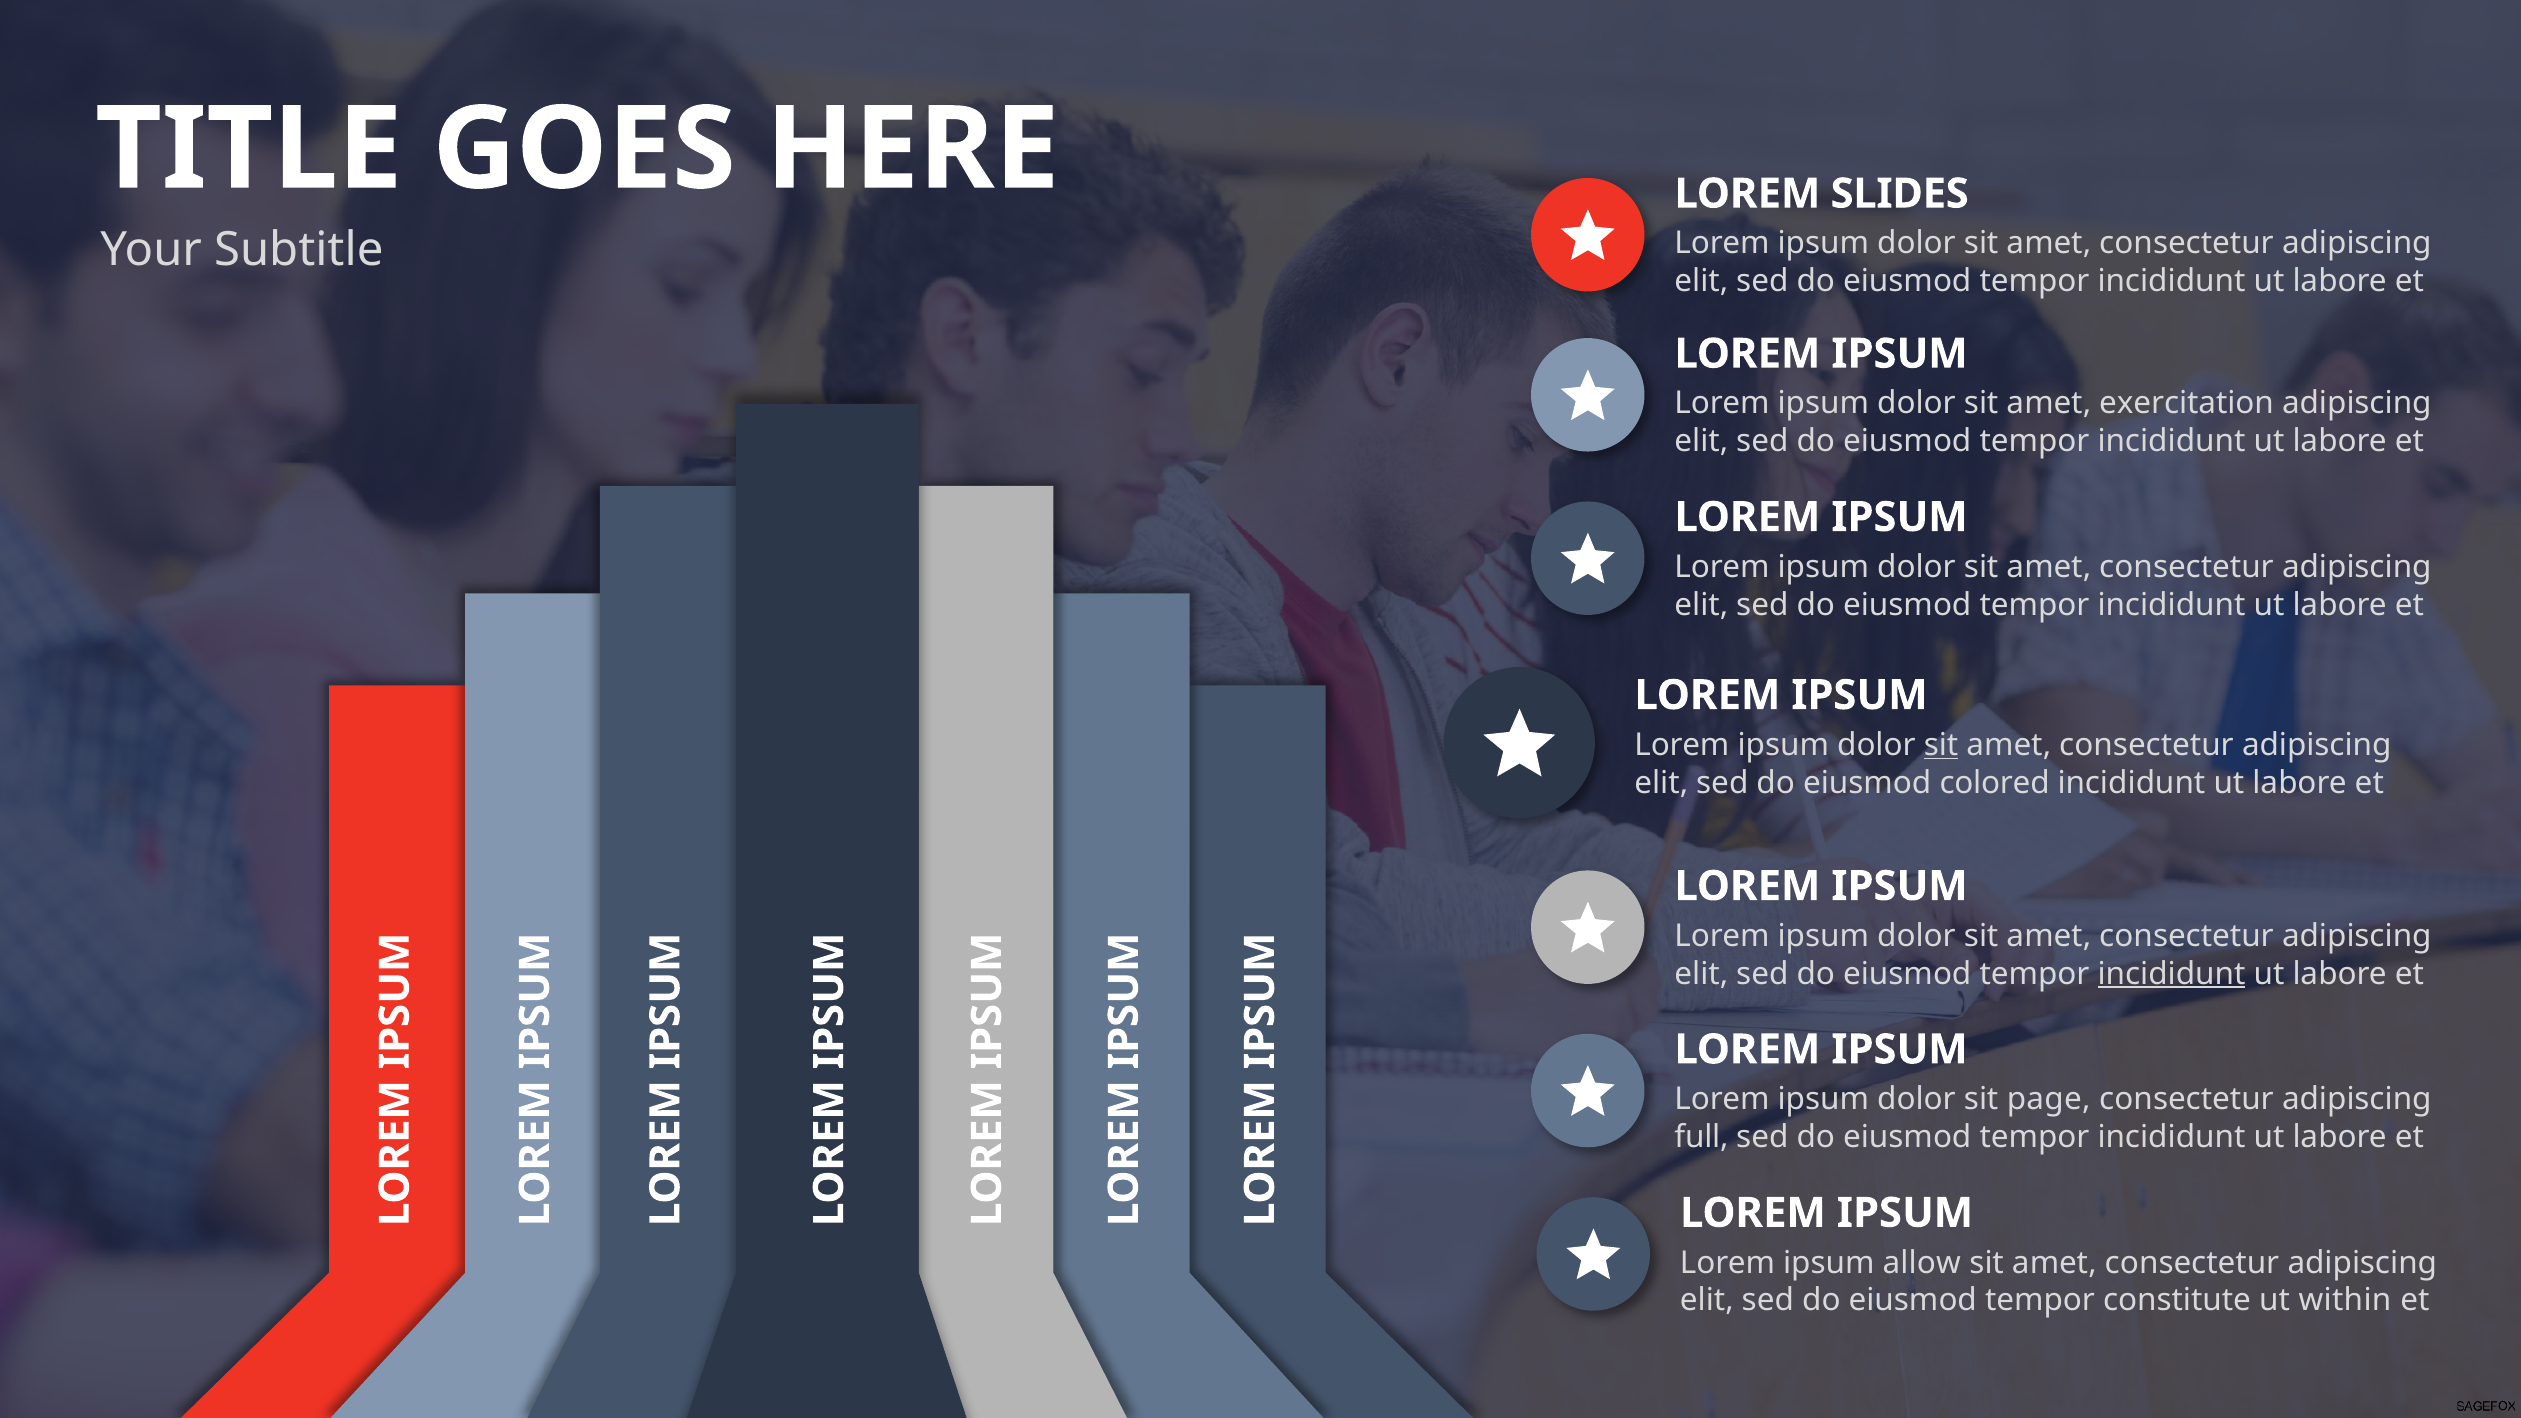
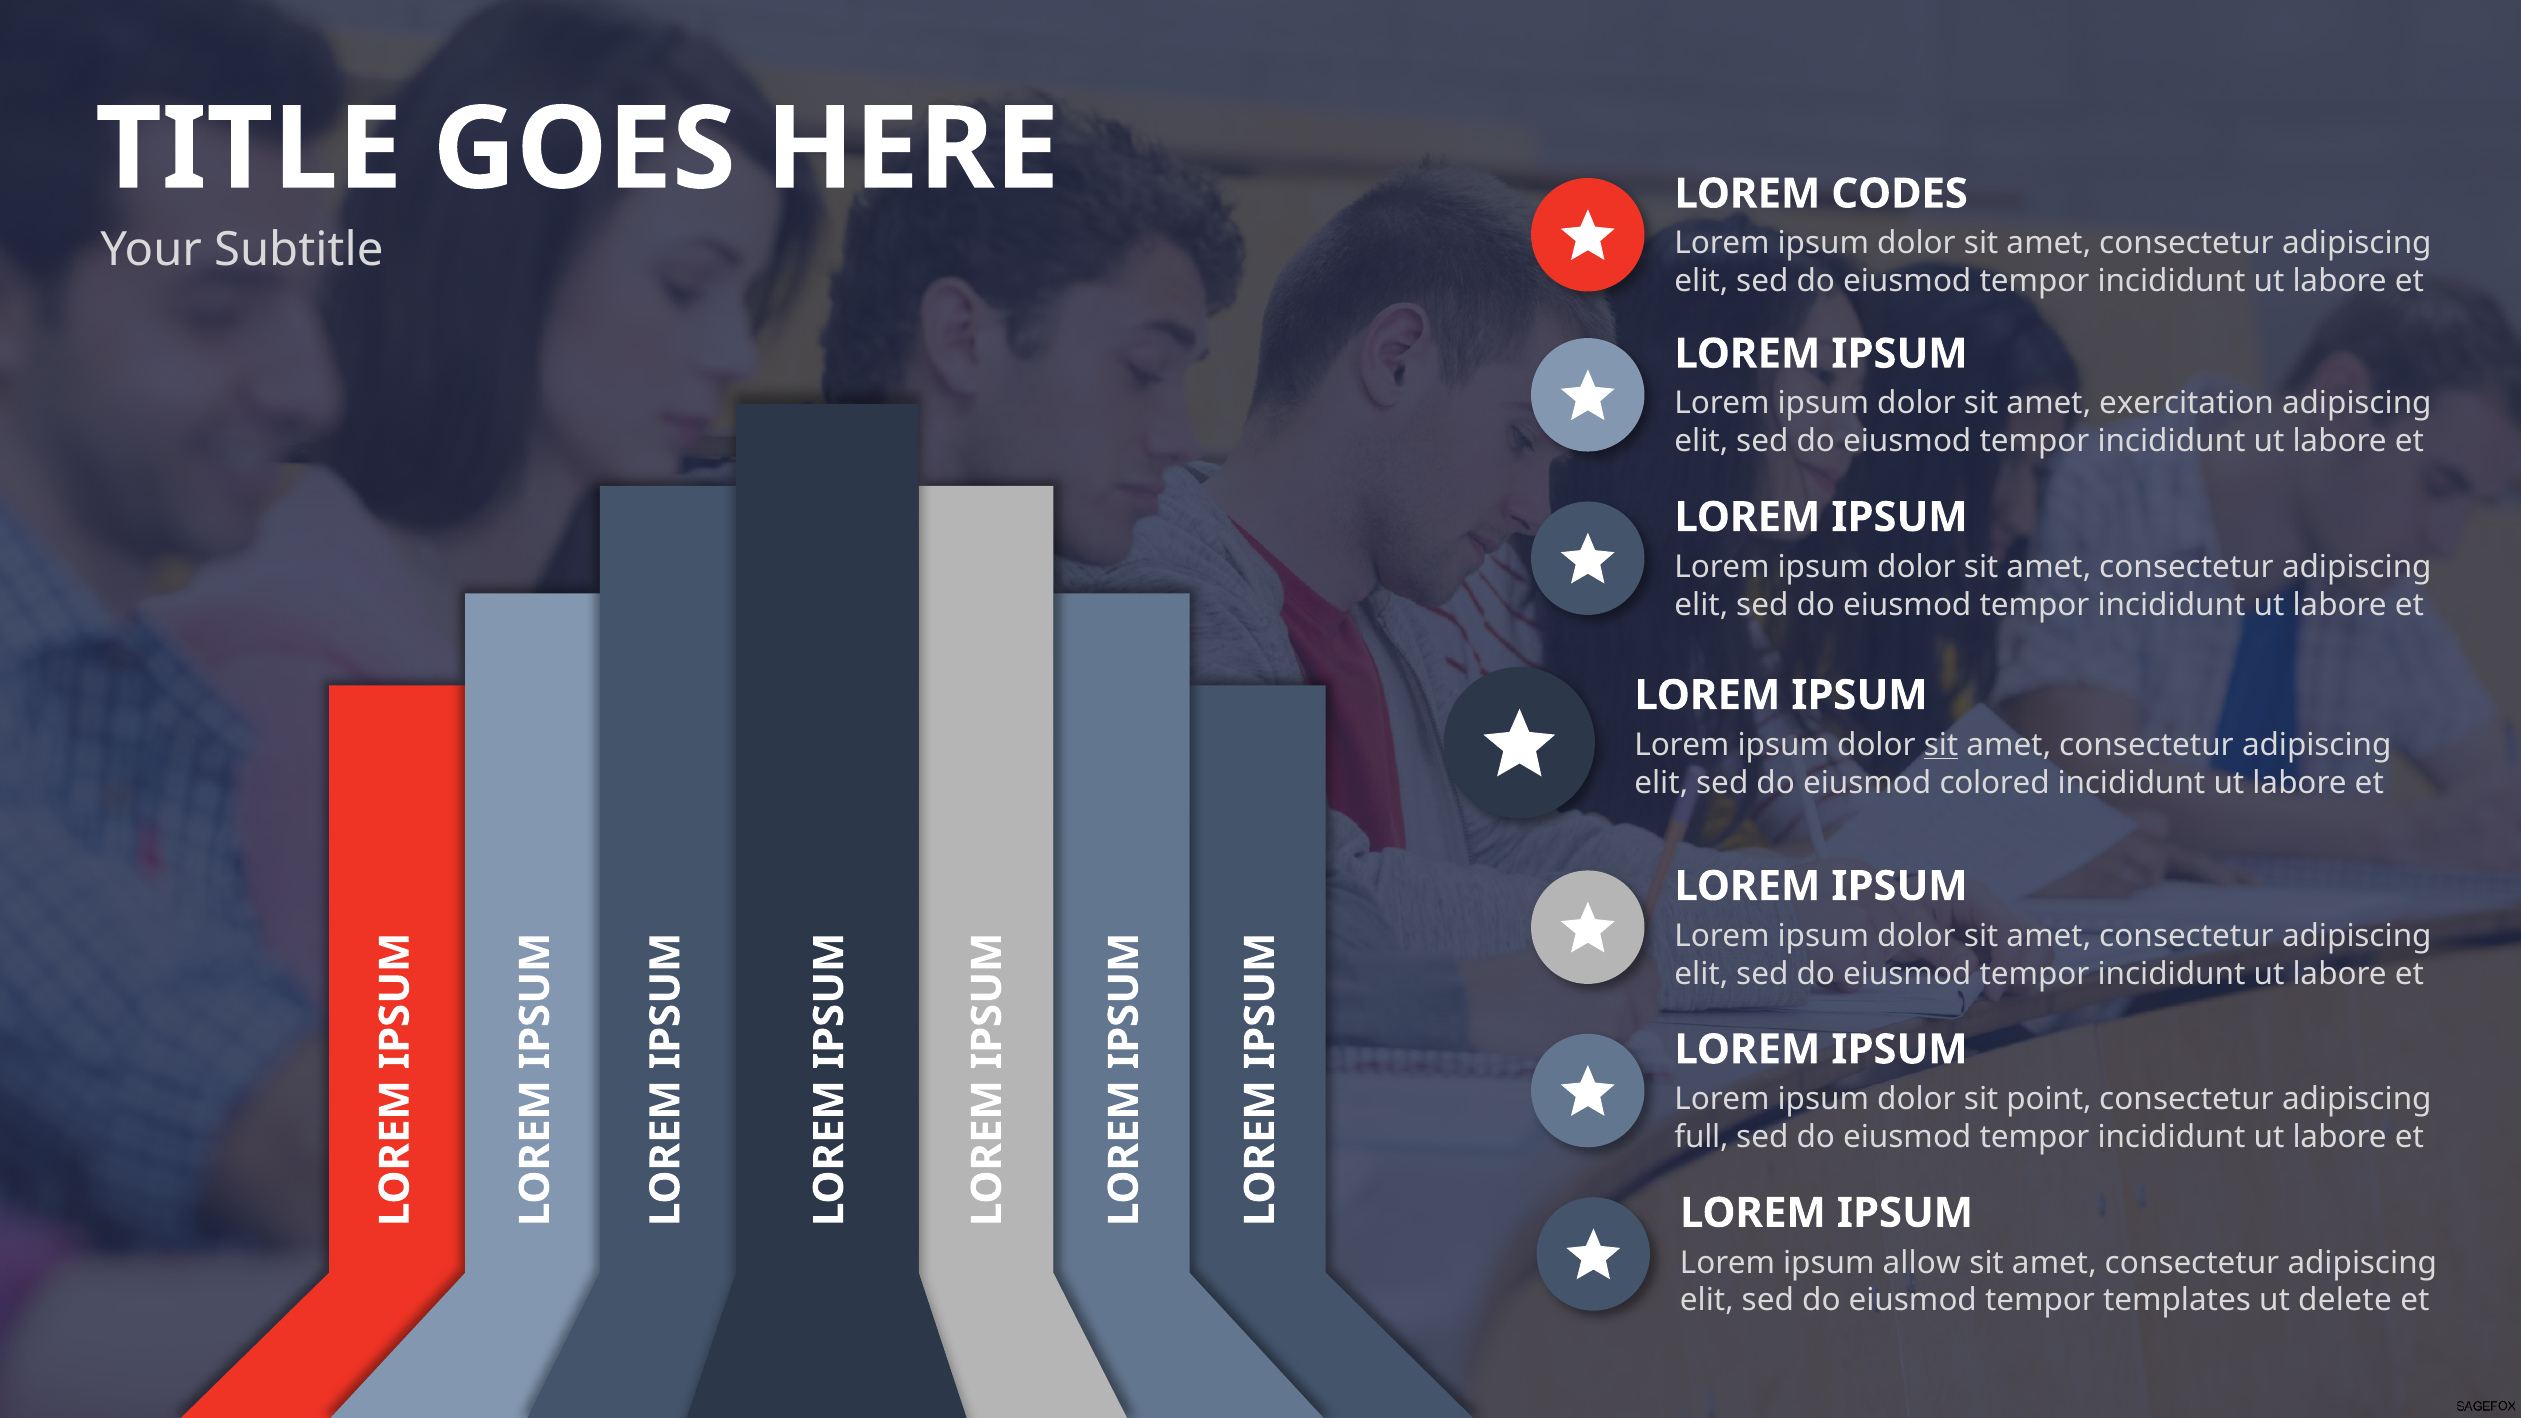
SLIDES: SLIDES -> CODES (1900, 194)
incididunt underline: present -> none (2171, 974)
page: page -> point (2049, 1099)
constitute: constitute -> templates (2177, 1301)
within: within -> delete (2345, 1301)
